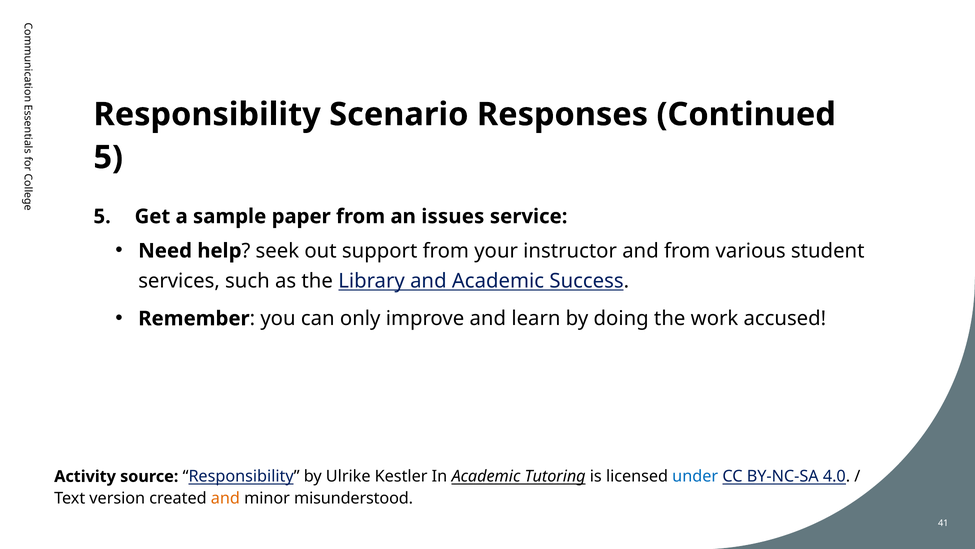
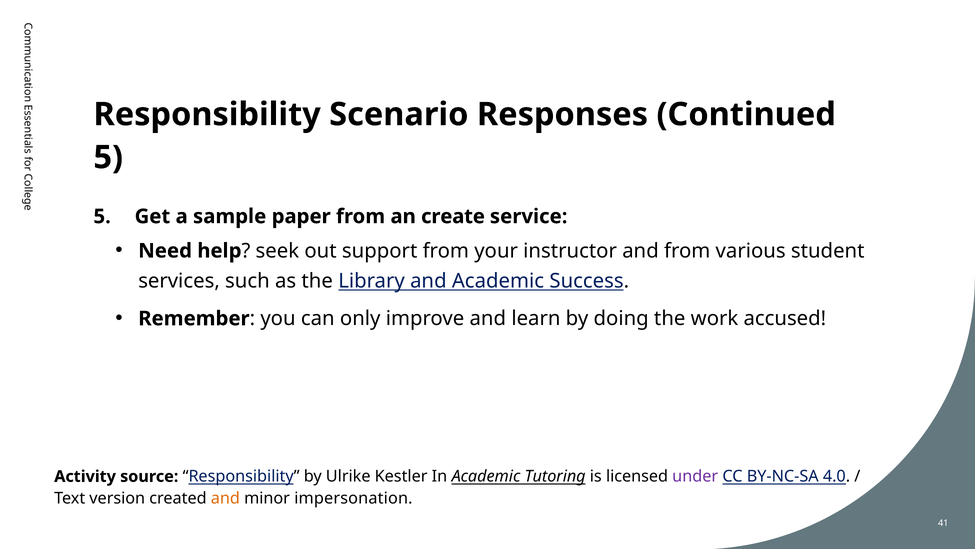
issues: issues -> create (453, 216)
under colour: blue -> purple (695, 476)
misunderstood: misunderstood -> impersonation (353, 498)
